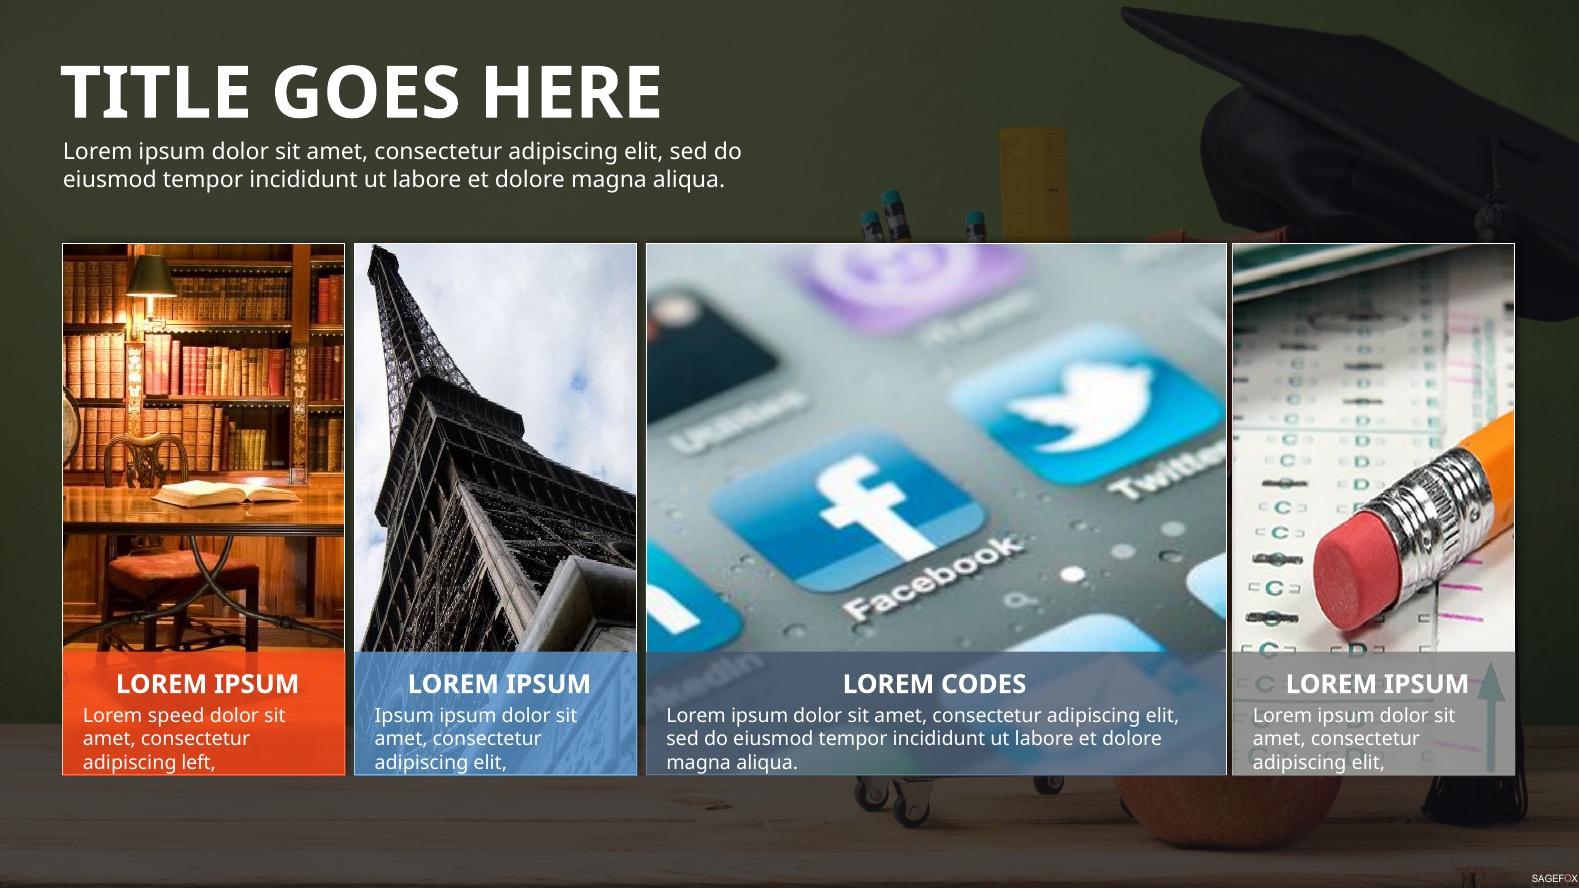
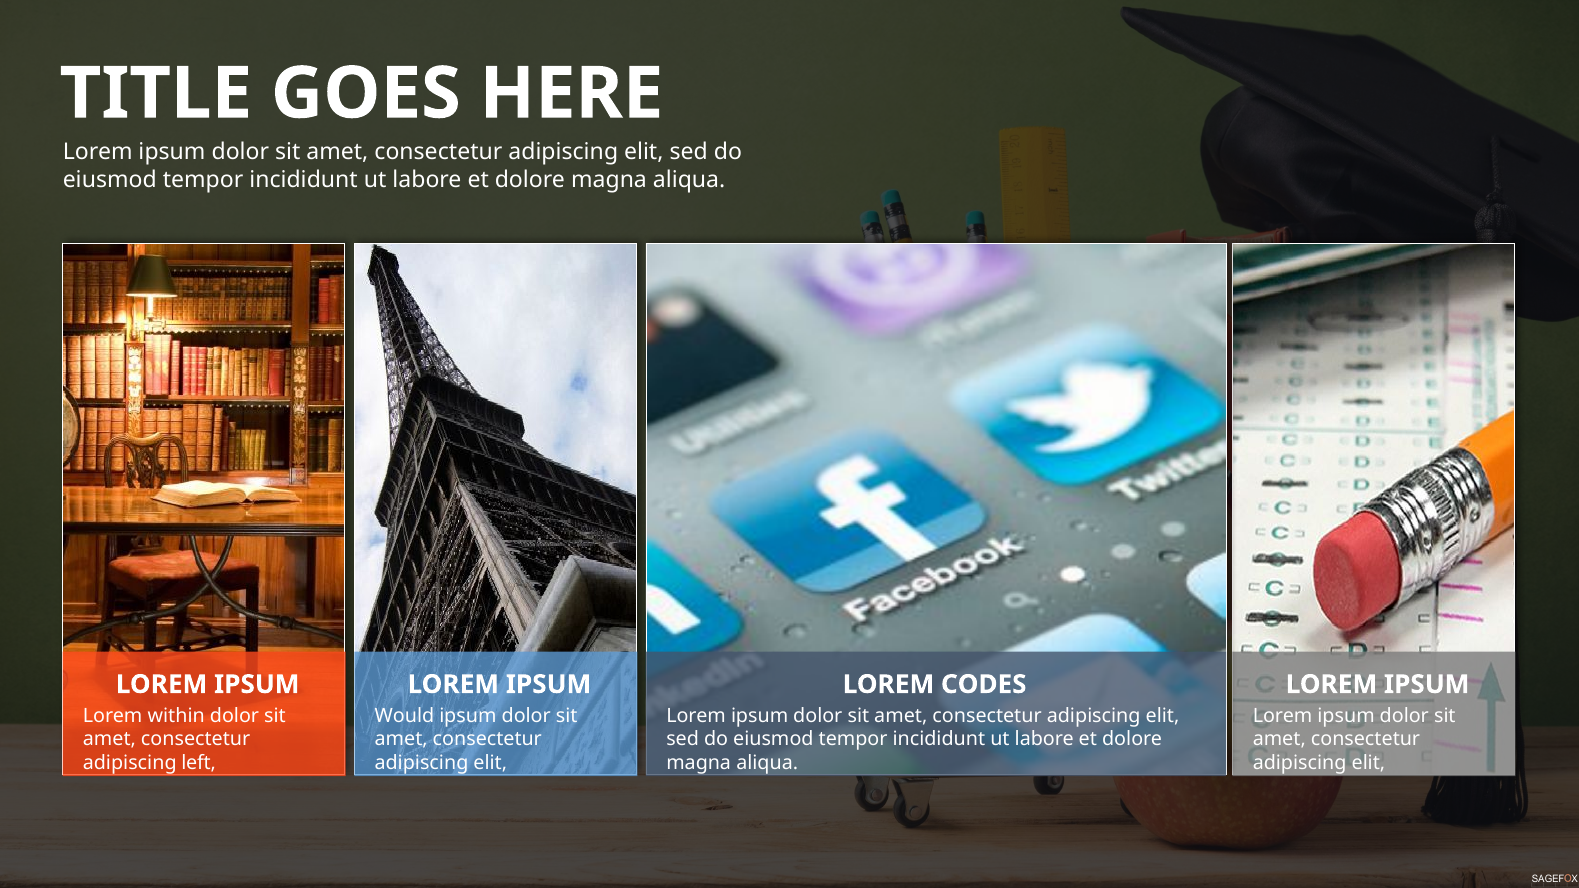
speed: speed -> within (176, 716)
Ipsum: Ipsum -> Would (404, 716)
